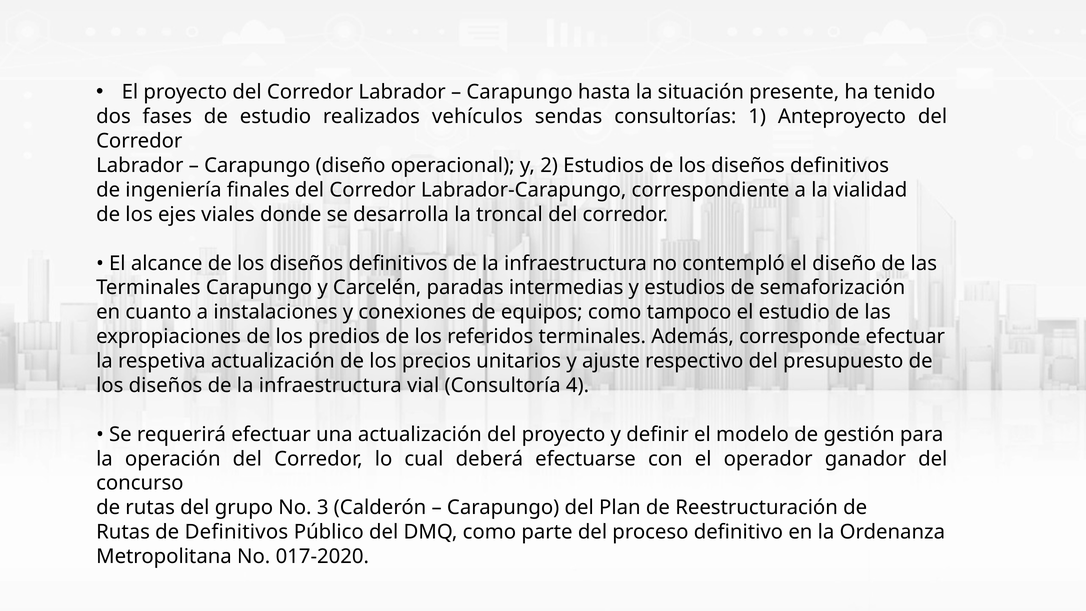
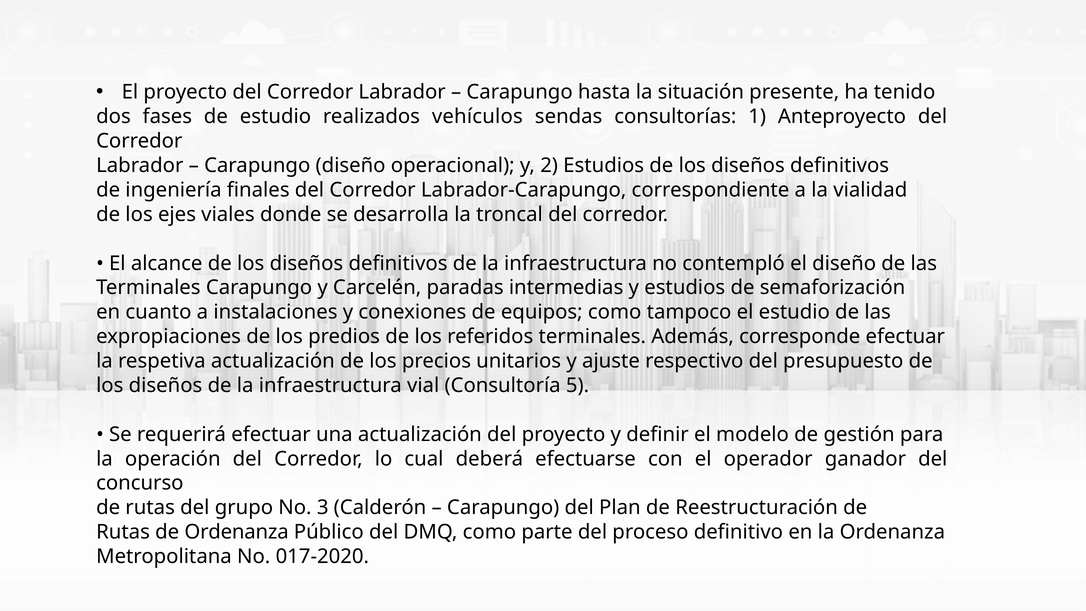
4: 4 -> 5 (578, 385)
de Definitivos: Definitivos -> Ordenanza (237, 532)
